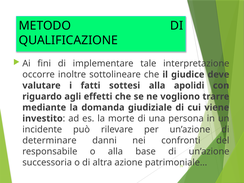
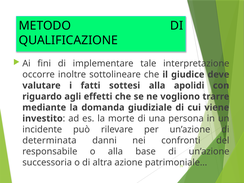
determinare: determinare -> determinata (49, 140)
